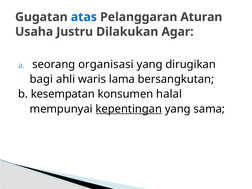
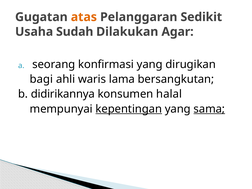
atas colour: blue -> orange (84, 17)
Aturan: Aturan -> Sedikit (201, 17)
Justru: Justru -> Sudah (75, 32)
organisasi: organisasi -> konfirmasi (106, 64)
kesempatan: kesempatan -> didirikannya (63, 94)
sama underline: none -> present (209, 109)
